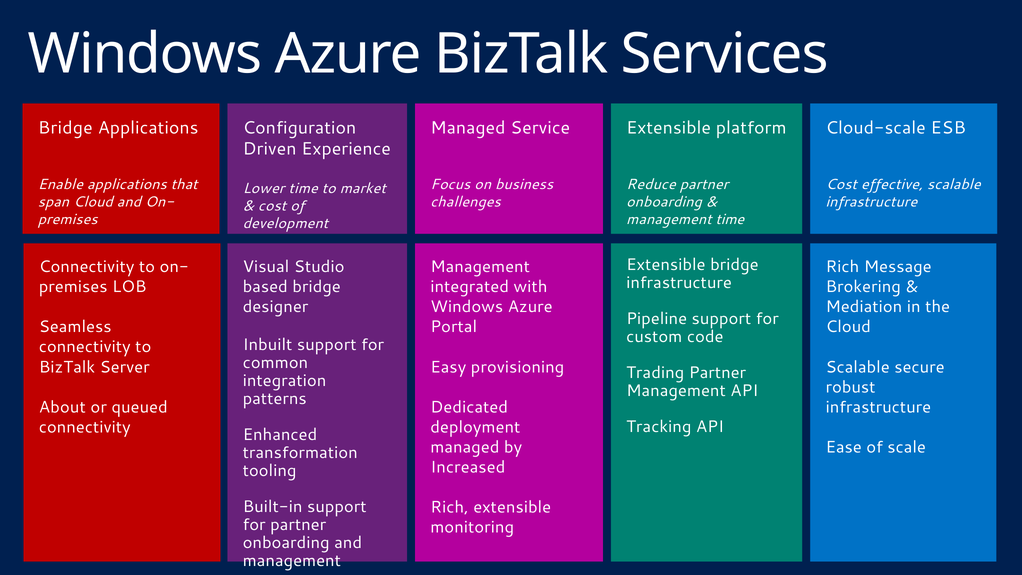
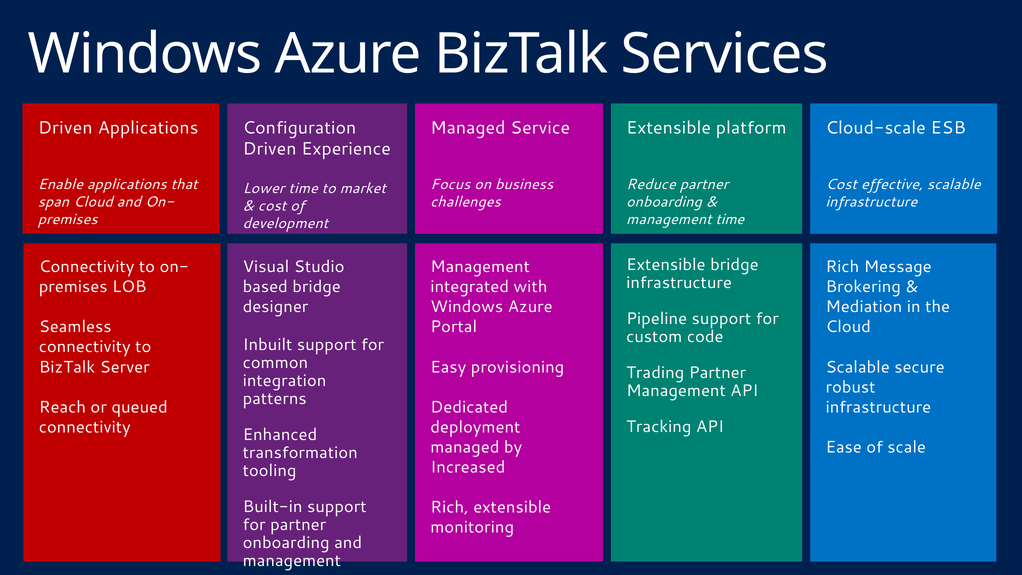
Bridge: Bridge -> Driven (65, 128)
About: About -> Reach (62, 407)
